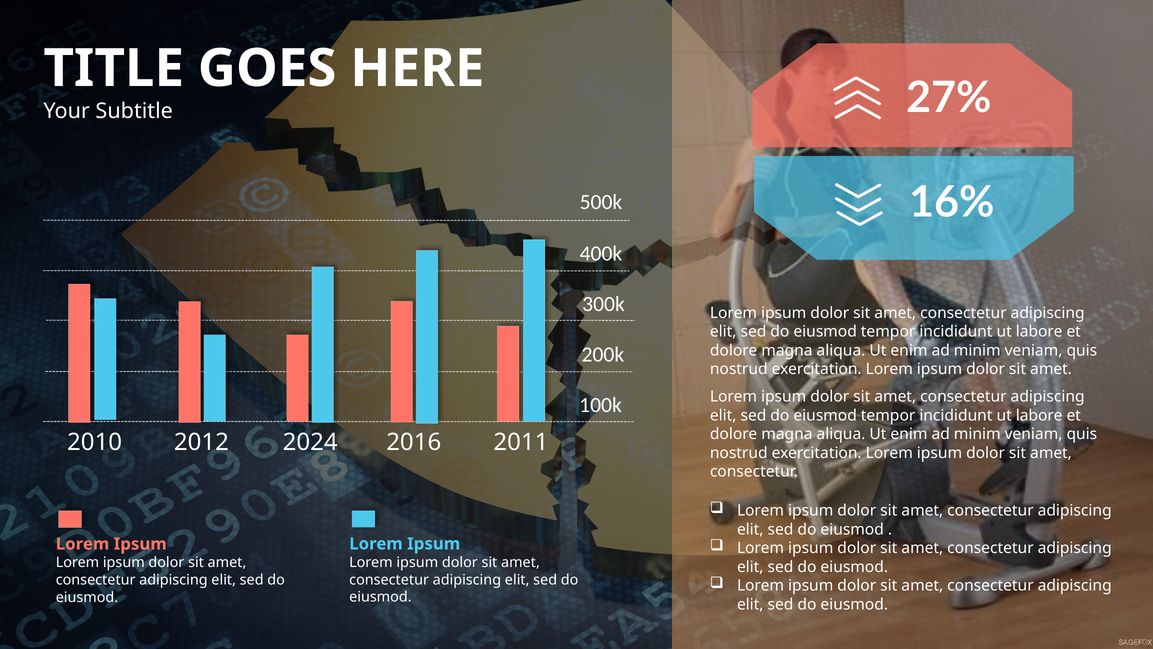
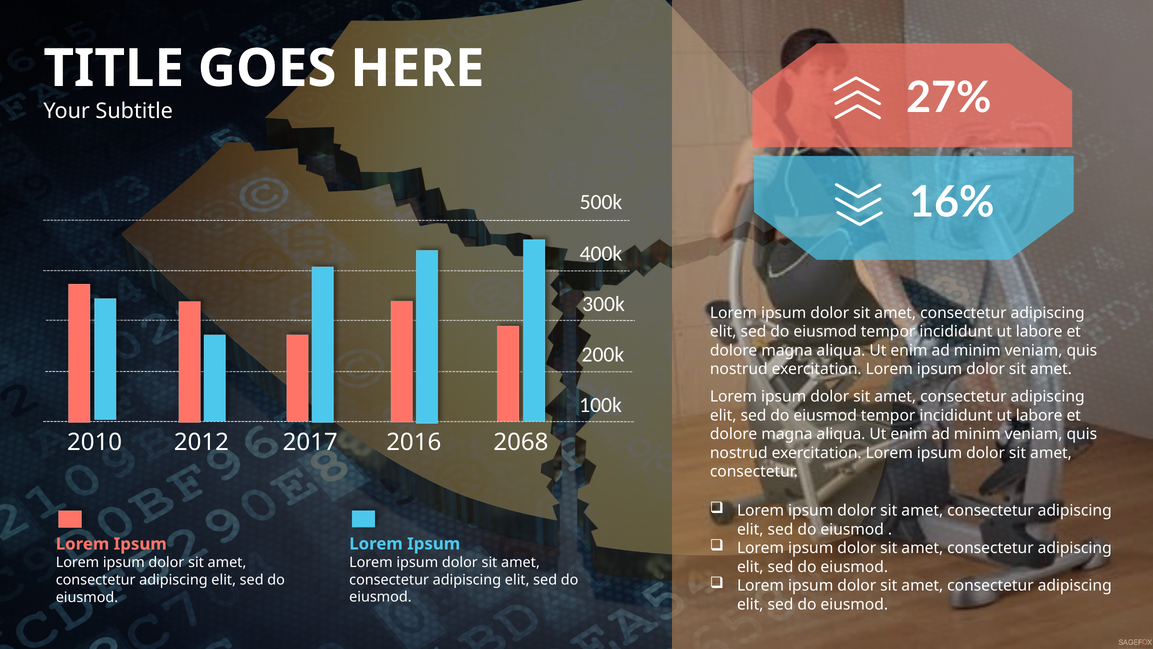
2024: 2024 -> 2017 (310, 442)
2011: 2011 -> 2068 (521, 442)
